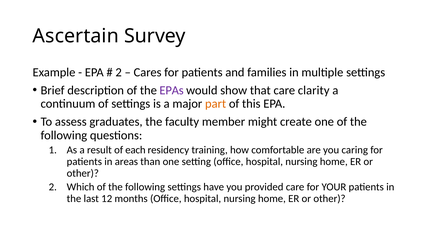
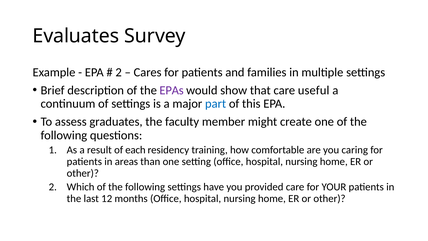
Ascertain: Ascertain -> Evaluates (76, 36)
clarity: clarity -> useful (314, 90)
part colour: orange -> blue (216, 104)
